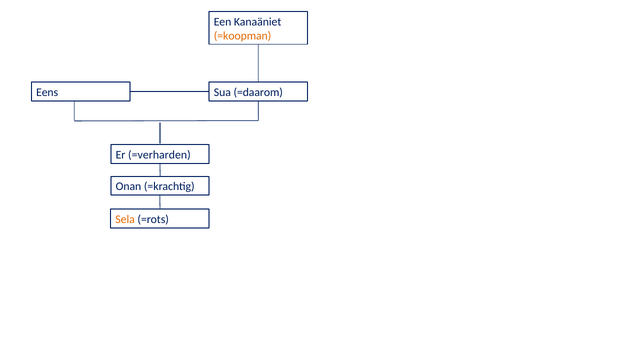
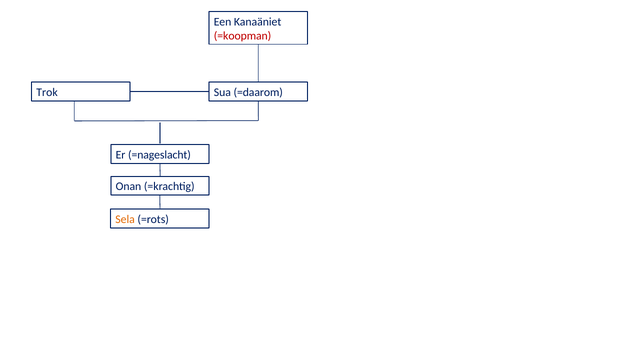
=koopman colour: orange -> red (243, 36)
Eens: Eens -> Trok (47, 92)
=verharden: =verharden -> =nageslacht (159, 155)
